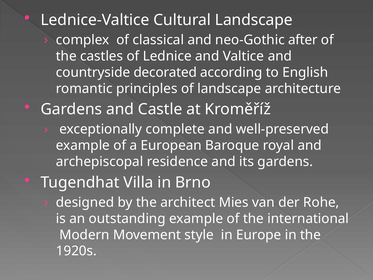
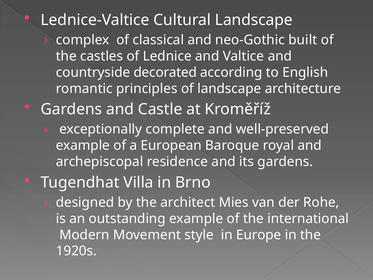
after: after -> built (303, 40)
